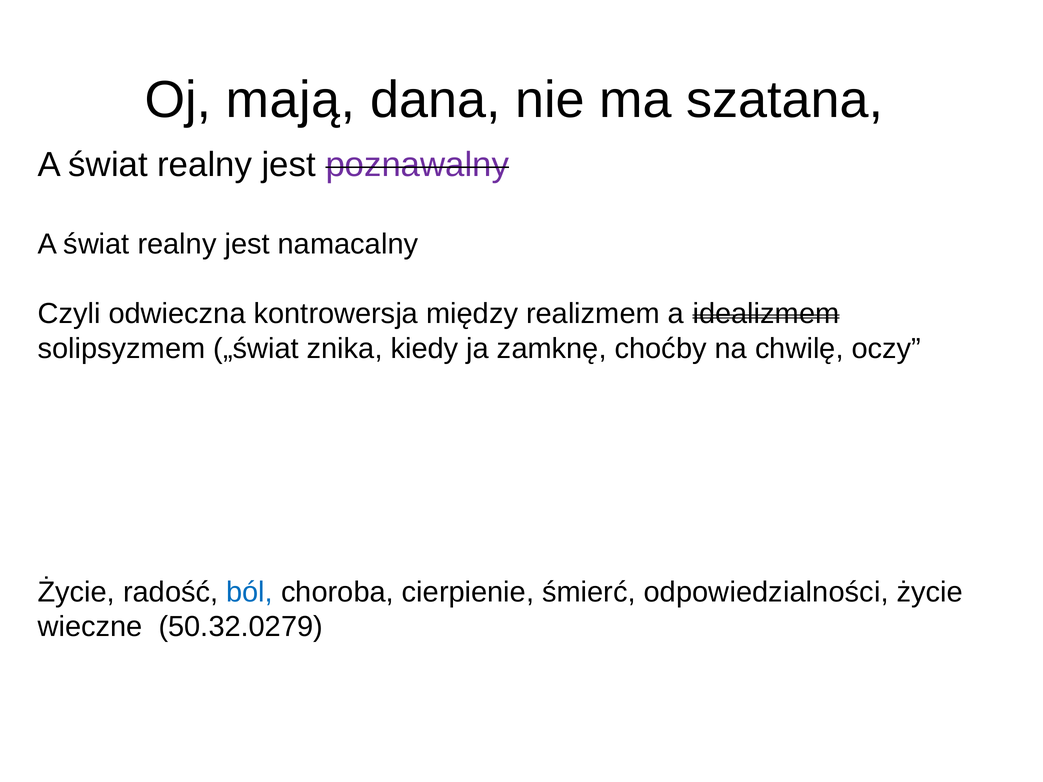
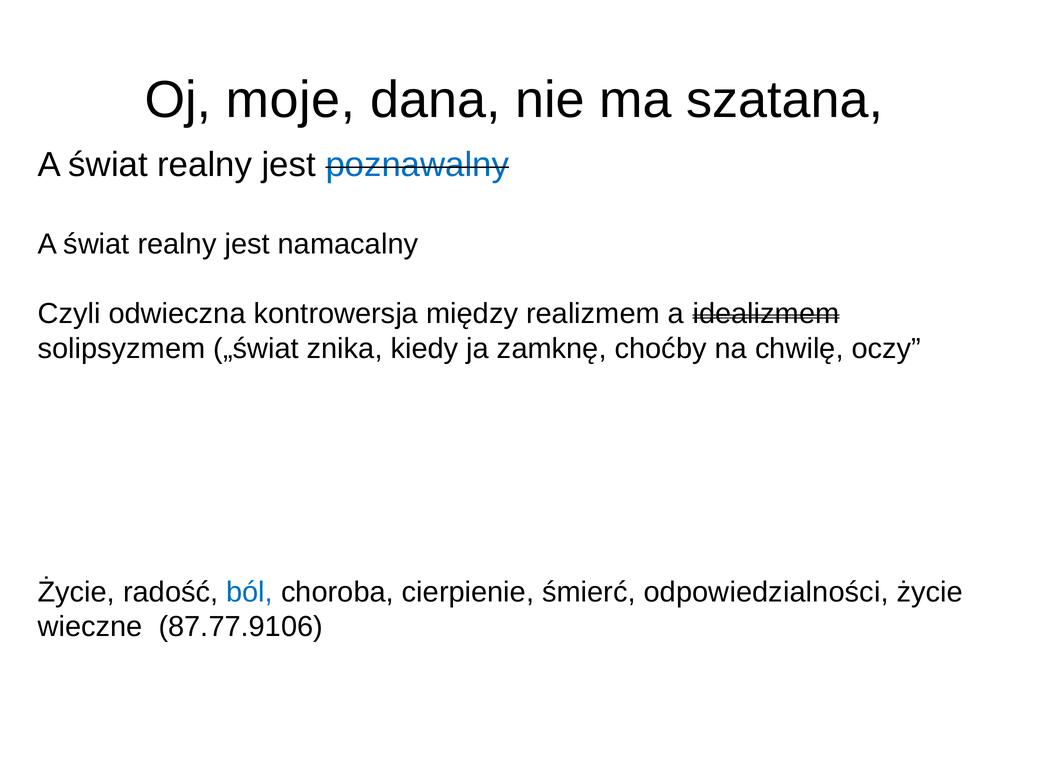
mają: mają -> moje (291, 100)
poznawalny colour: purple -> blue (417, 165)
50.32.0279: 50.32.0279 -> 87.77.9106 (241, 627)
